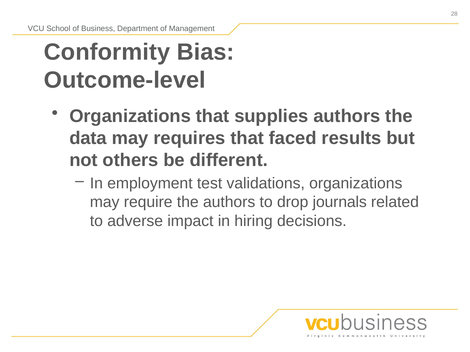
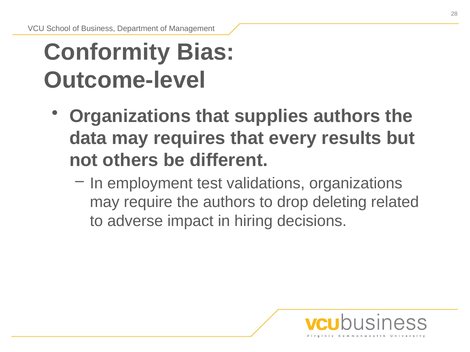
faced: faced -> every (293, 138)
journals: journals -> deleting (340, 202)
